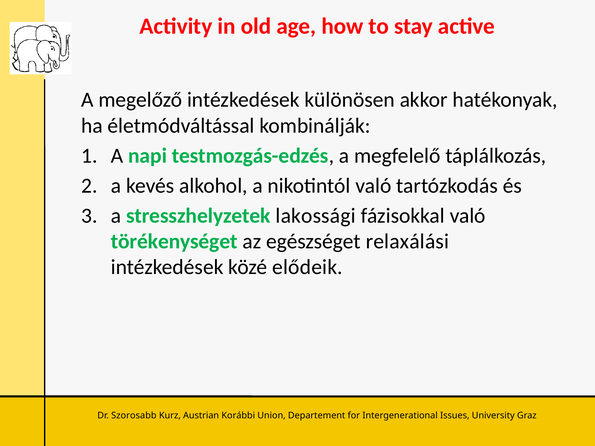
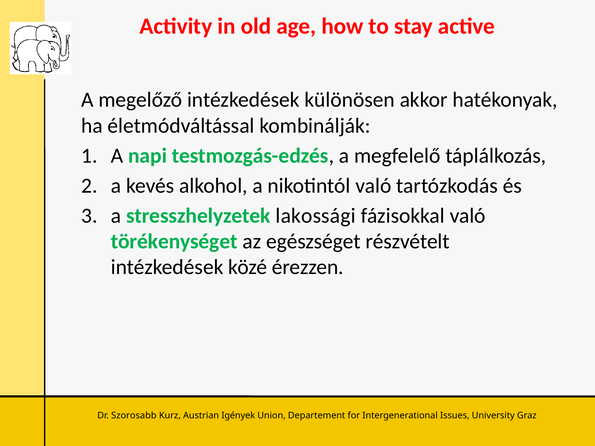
relaxálási: relaxálási -> részvételt (408, 242)
elődeik: elődeik -> érezzen (308, 267)
Korábbi: Korábbi -> Igények (238, 416)
